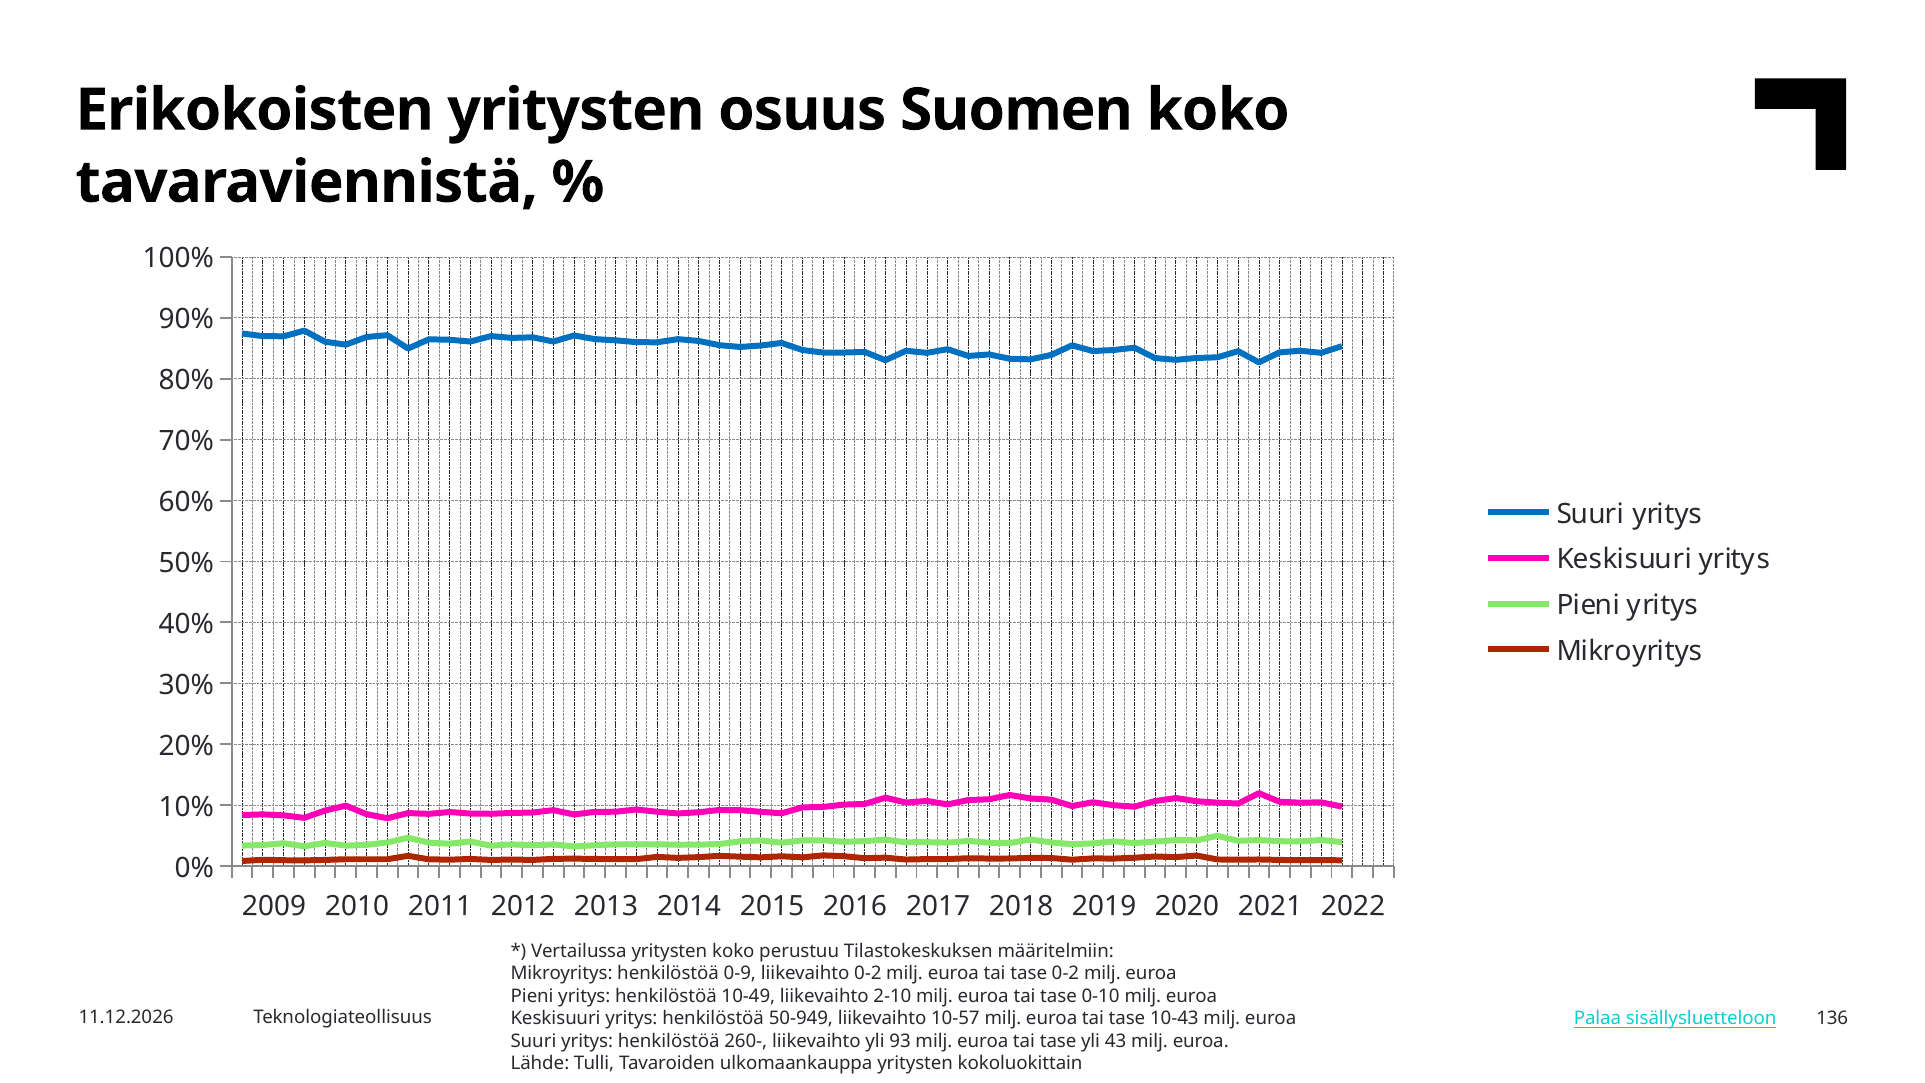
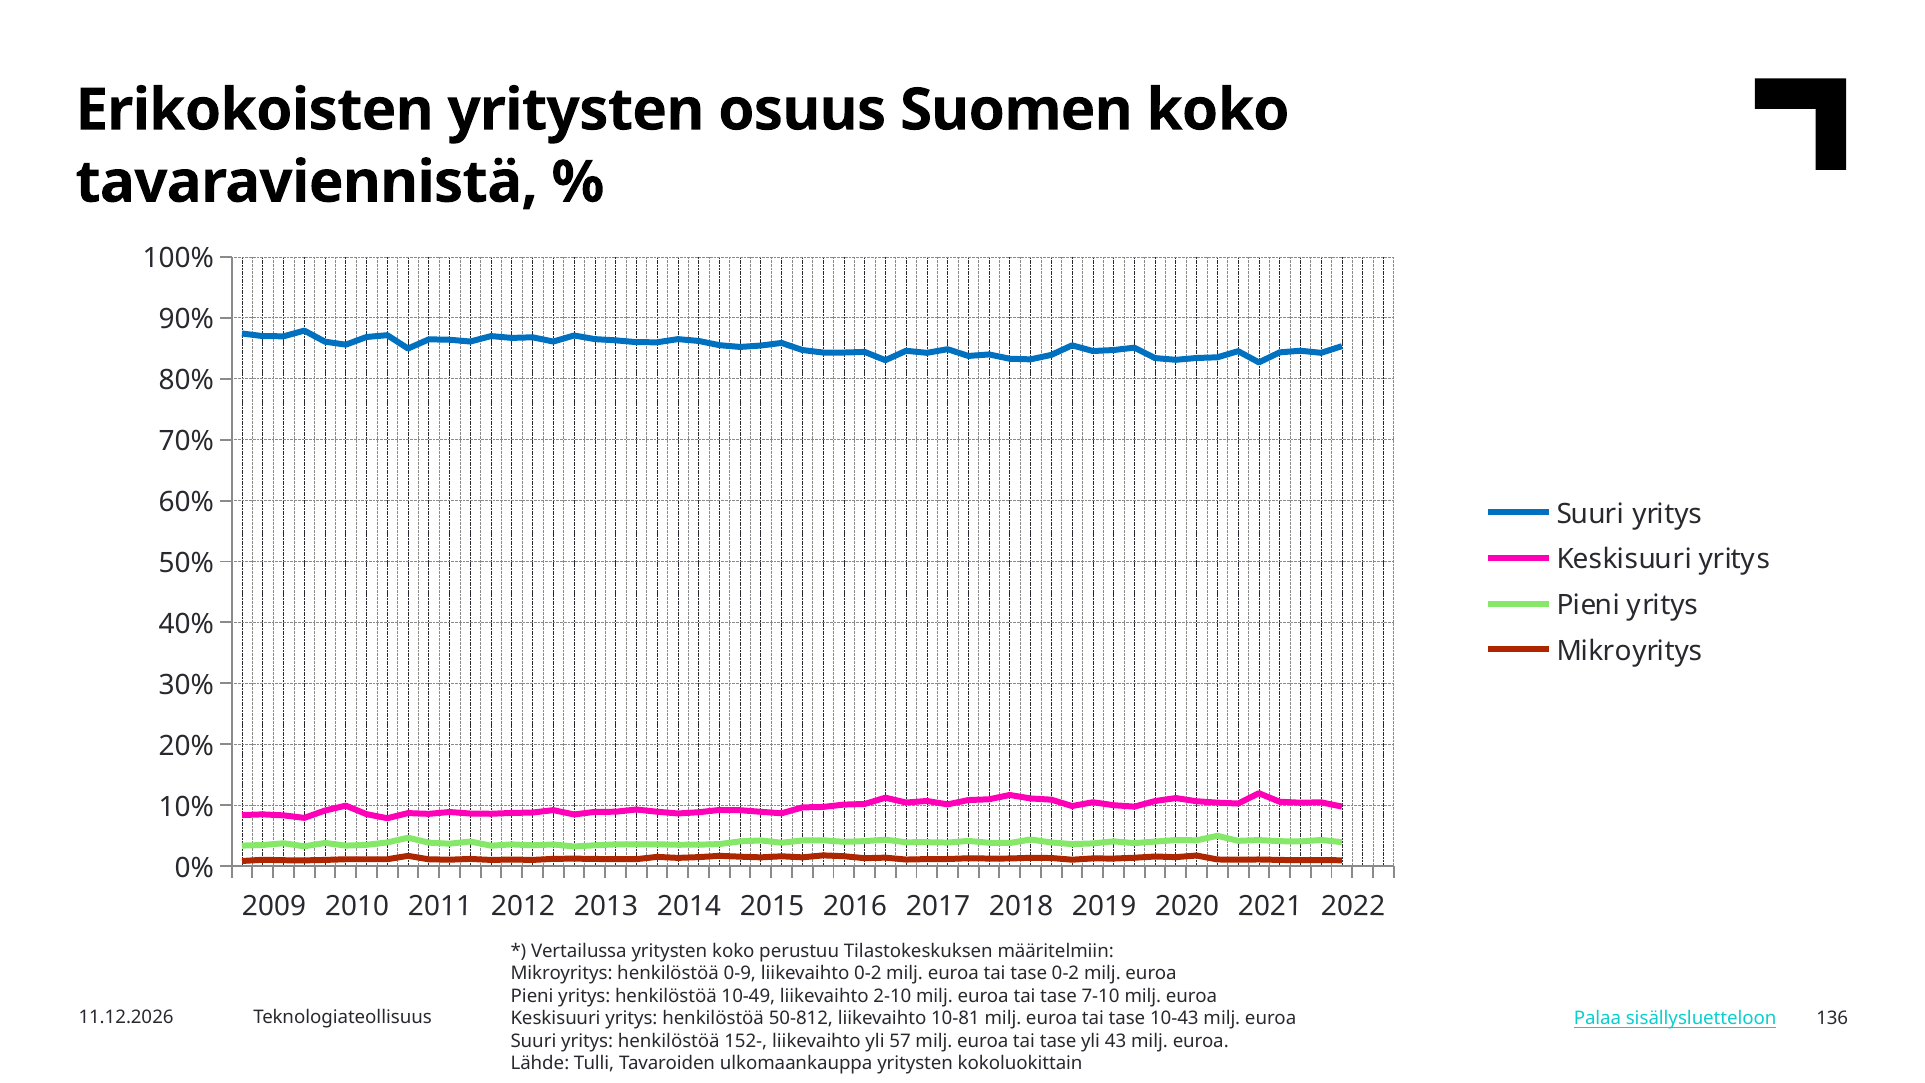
0-10: 0-10 -> 7-10 (1101, 996)
50-949: 50-949 -> 50-812 (801, 1019)
10-57: 10-57 -> 10-81 (955, 1019)
260-: 260- -> 152- (746, 1041)
93: 93 -> 57 (900, 1041)
